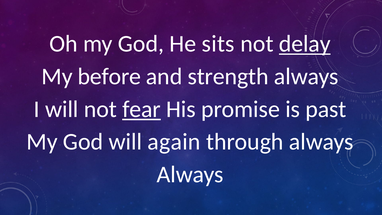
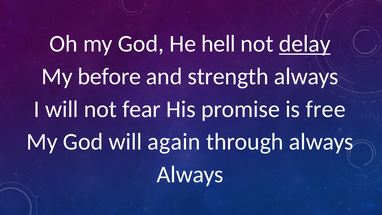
sits: sits -> hell (218, 44)
fear underline: present -> none (142, 109)
past: past -> free (326, 109)
